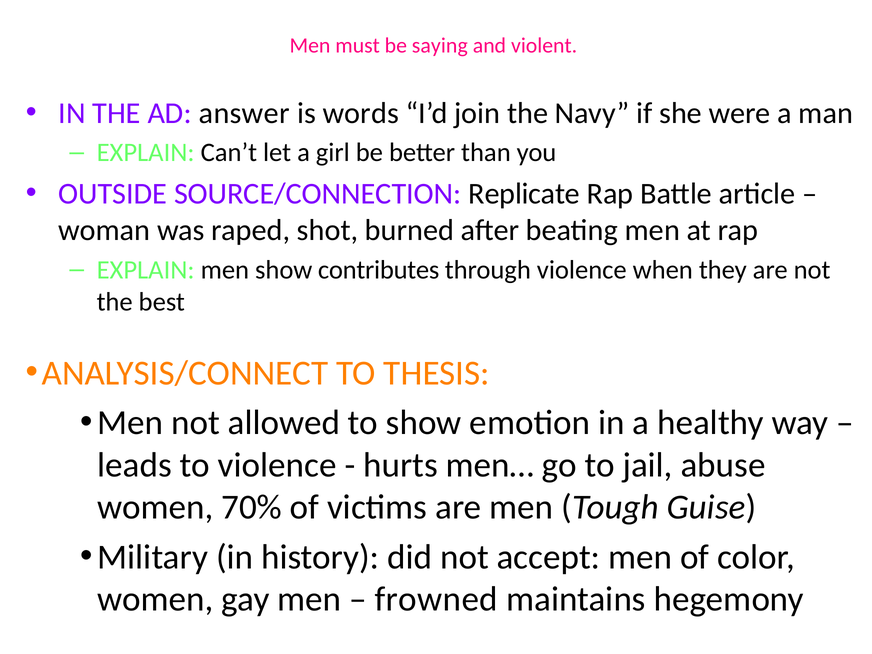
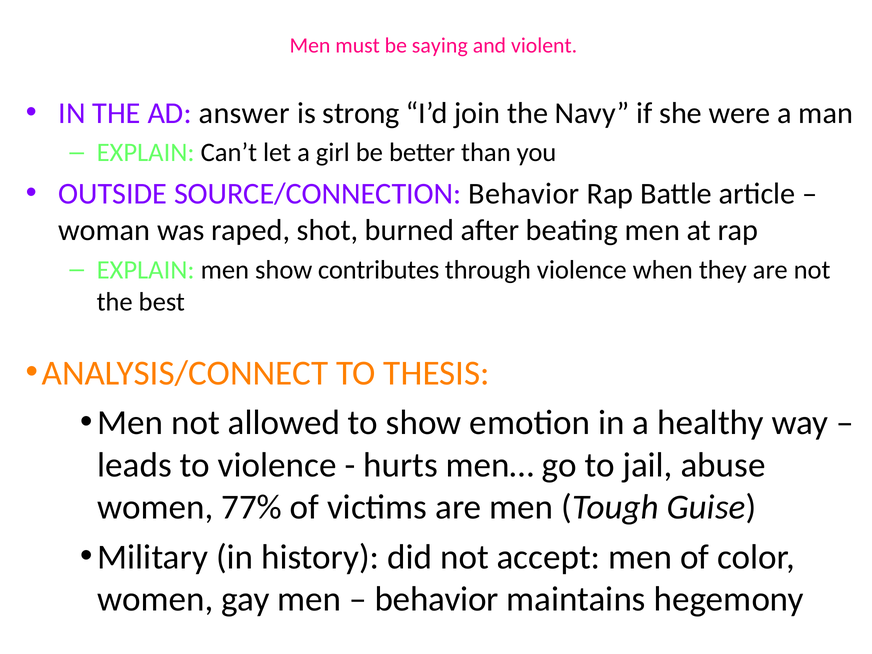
words: words -> strong (361, 113)
SOURCE/CONNECTION Replicate: Replicate -> Behavior (524, 194)
70%: 70% -> 77% (252, 507)
frowned: frowned -> behavior (437, 599)
